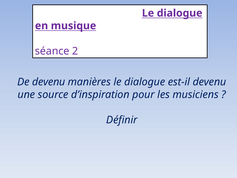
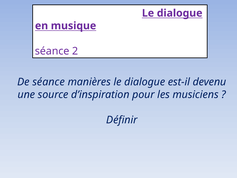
De devenu: devenu -> séance (49, 82)
